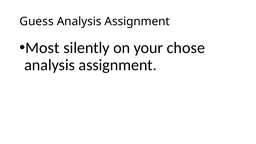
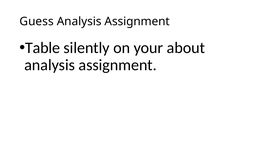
Most: Most -> Table (43, 48)
chose: chose -> about (186, 48)
